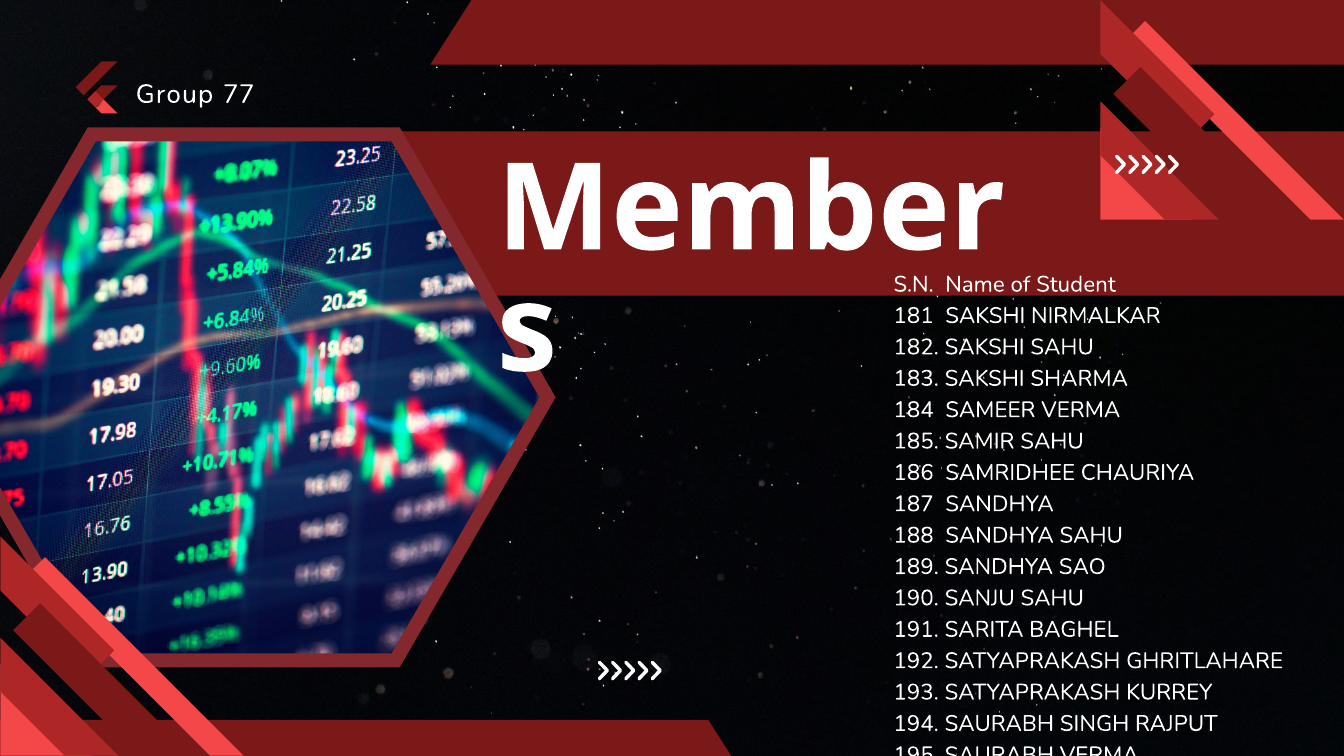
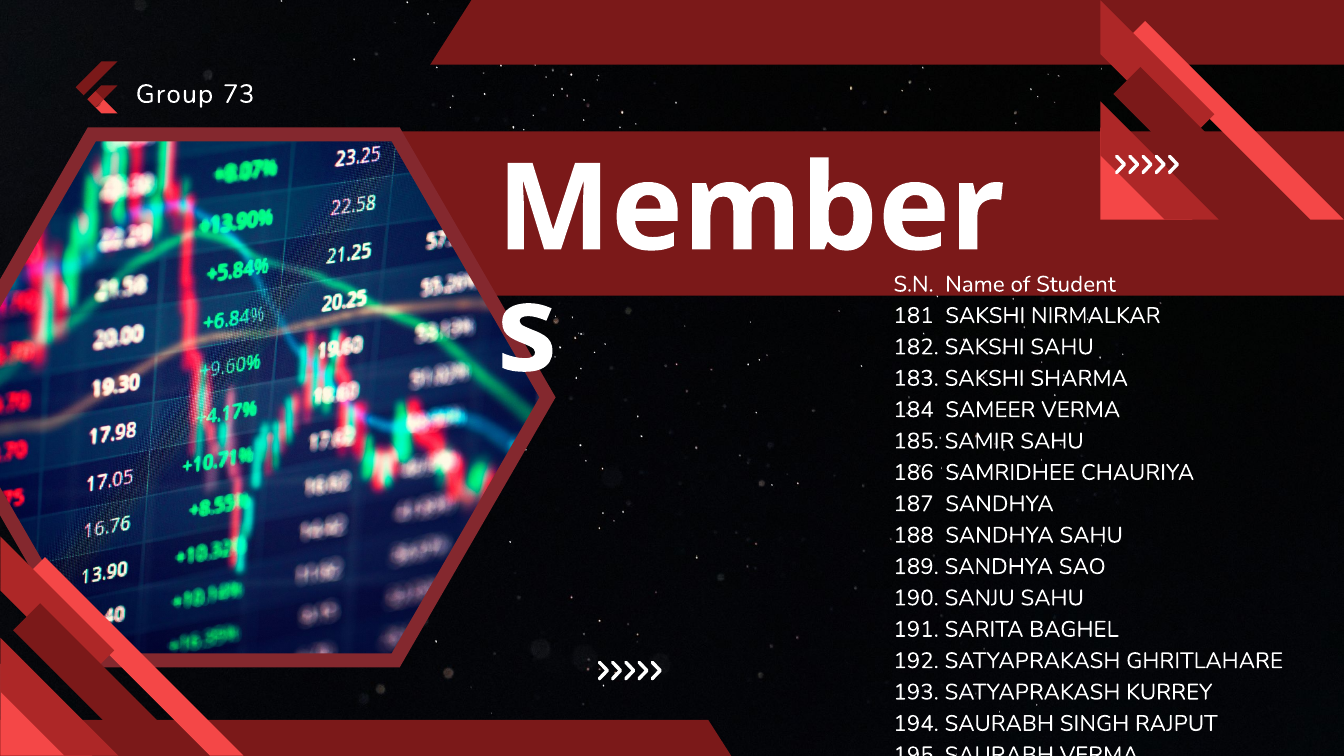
77: 77 -> 73 (239, 94)
